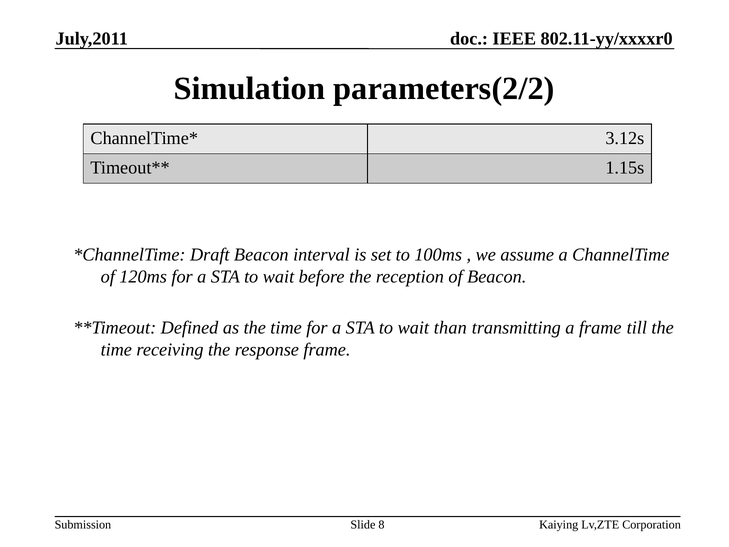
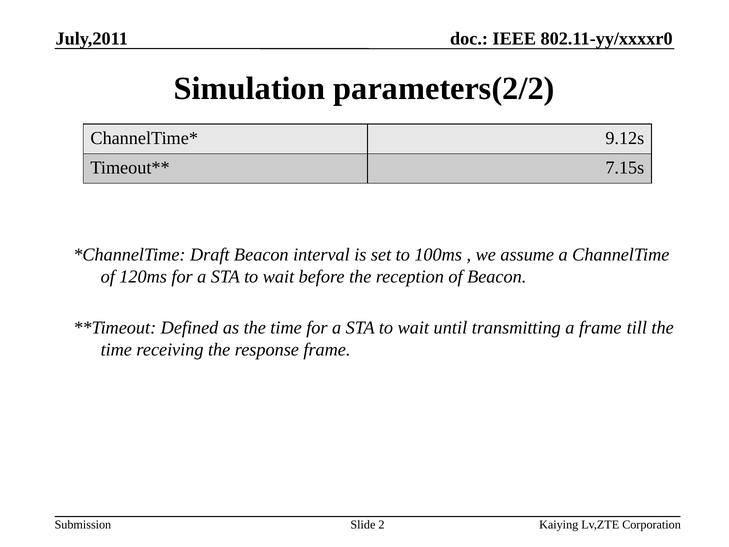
3.12s: 3.12s -> 9.12s (625, 138)
1.15s: 1.15s -> 7.15s (625, 168)
than: than -> until (450, 328)
8: 8 -> 2 (381, 524)
